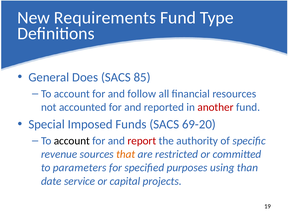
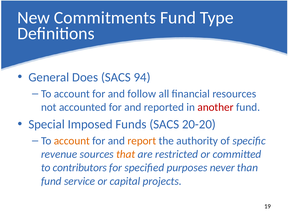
Requirements: Requirements -> Commitments (105, 18)
85: 85 -> 94 (142, 77)
69-20: 69-20 -> 20-20 (199, 124)
account colour: black -> orange (72, 141)
report colour: red -> orange (142, 141)
parameters: parameters -> contributors (80, 168)
using: using -> never (222, 168)
date: date -> fund (51, 181)
